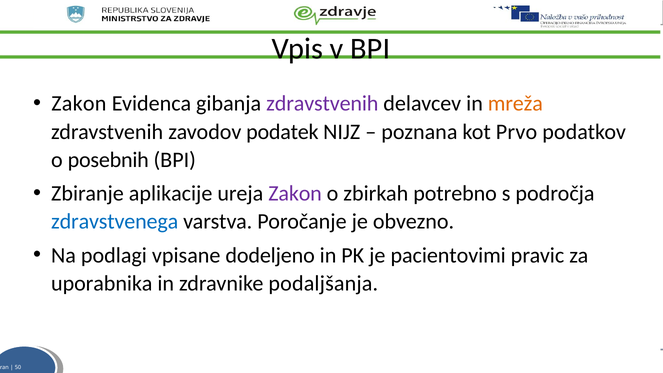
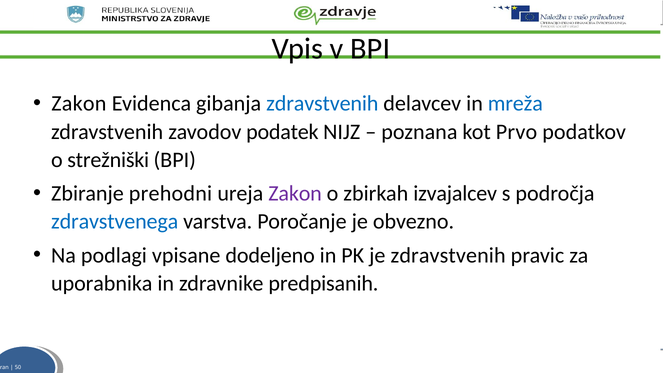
zdravstvenih colour: purple -> blue (322, 104)
mreža colour: orange -> blue (515, 104)
posebnih: posebnih -> strežniški (108, 160)
aplikacije: aplikacije -> prehodni (171, 194)
potrebno: potrebno -> izvajalcev (455, 194)
je pacientovimi: pacientovimi -> zdravstvenih (448, 255)
podaljšanja: podaljšanja -> predpisanih (323, 283)
